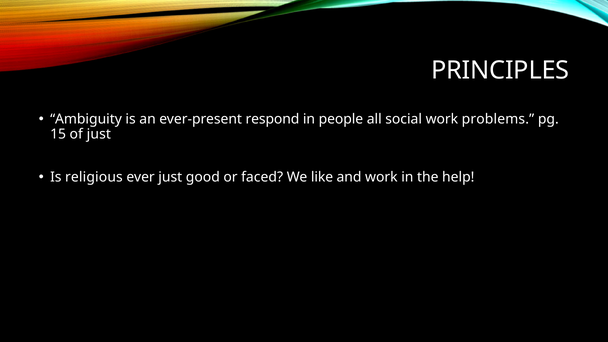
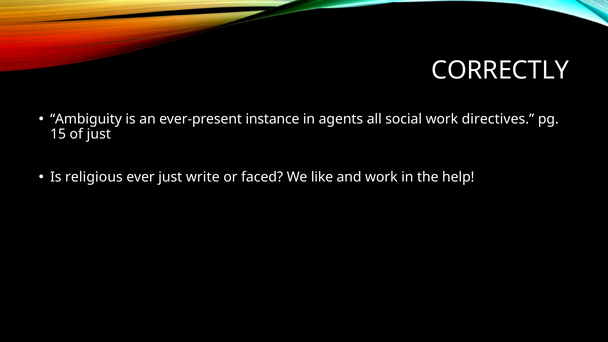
PRINCIPLES: PRINCIPLES -> CORRECTLY (500, 70)
respond: respond -> instance (272, 119)
people: people -> agents (341, 119)
problems: problems -> directives (498, 119)
good: good -> write (203, 177)
